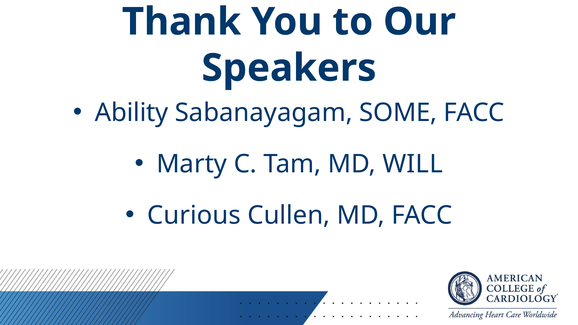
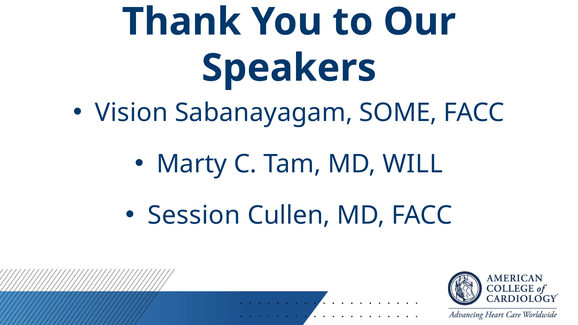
Ability: Ability -> Vision (132, 113)
Curious: Curious -> Session (194, 216)
